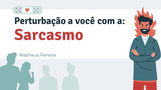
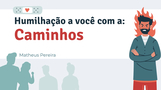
Perturbação: Perturbação -> Humilhação (40, 21)
Sarcasmo: Sarcasmo -> Caminhos (49, 35)
